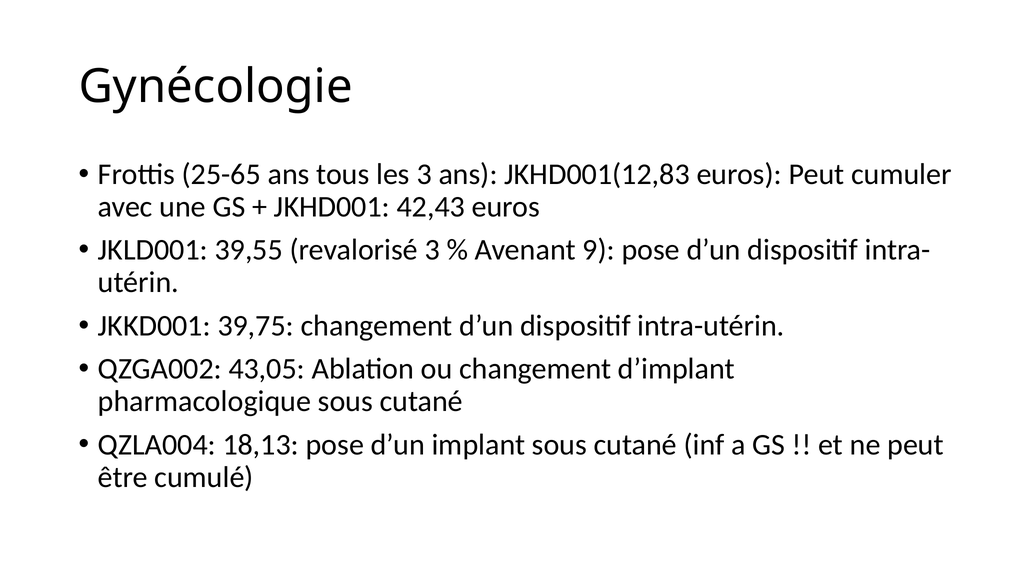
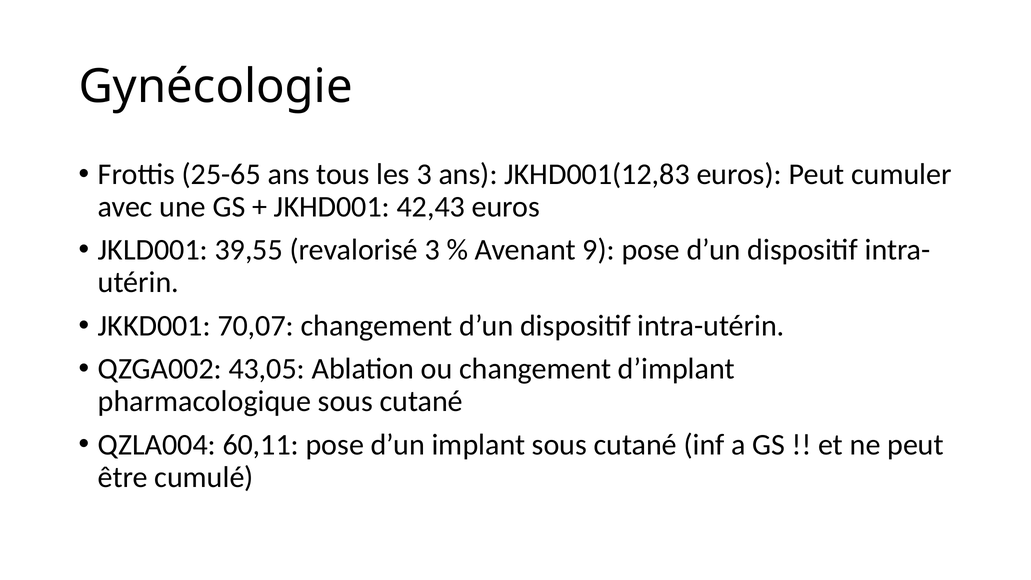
39,75: 39,75 -> 70,07 (256, 326)
18,13: 18,13 -> 60,11 (261, 445)
